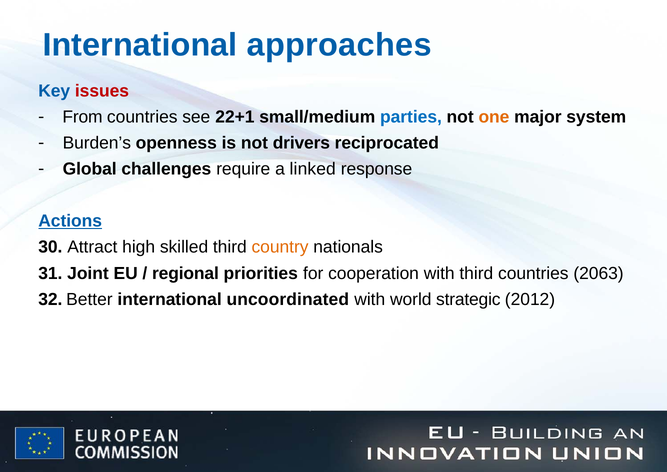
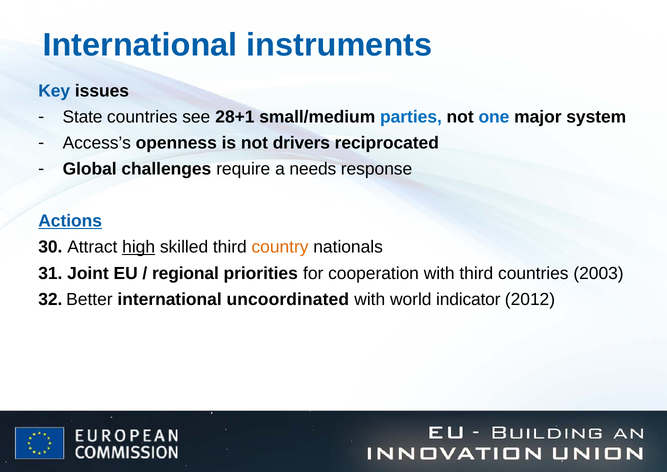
approaches: approaches -> instruments (339, 45)
issues colour: red -> black (102, 91)
From: From -> State (83, 117)
22+1: 22+1 -> 28+1 (235, 117)
one colour: orange -> blue (494, 117)
Burden’s: Burden’s -> Access’s (97, 143)
linked: linked -> needs (313, 169)
high underline: none -> present (139, 247)
2063: 2063 -> 2003 (599, 273)
strategic: strategic -> indicator (468, 299)
